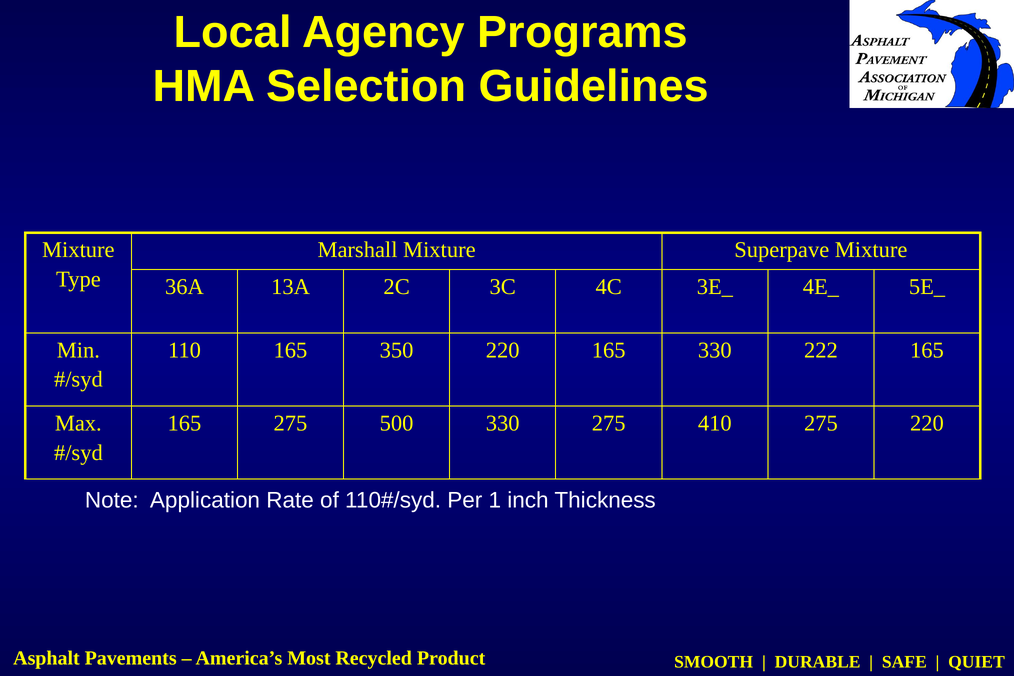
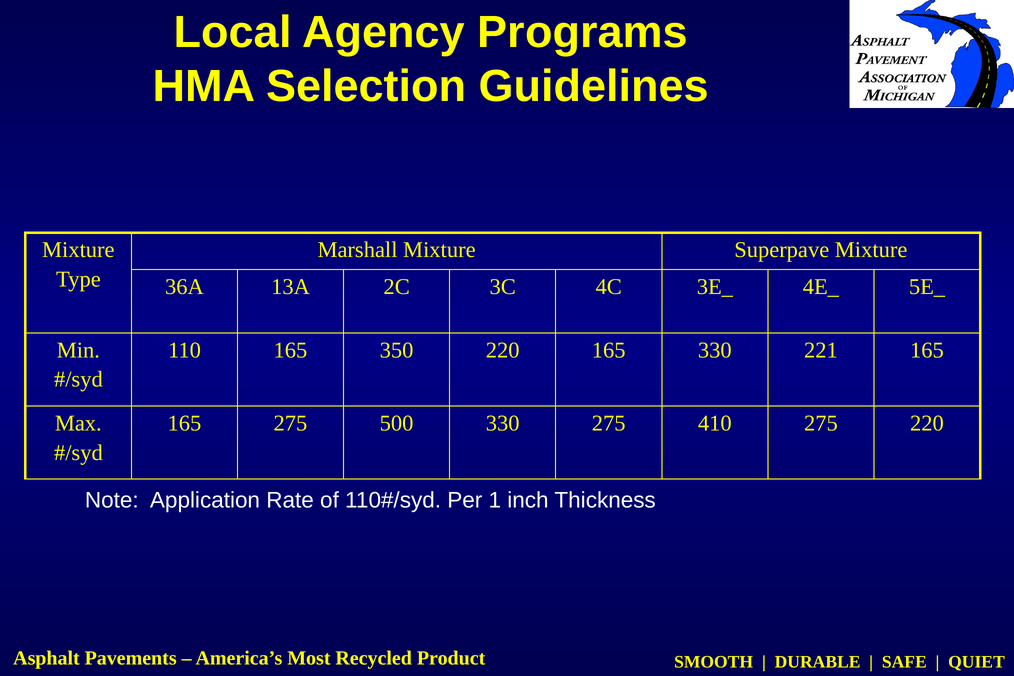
222: 222 -> 221 (821, 350)
